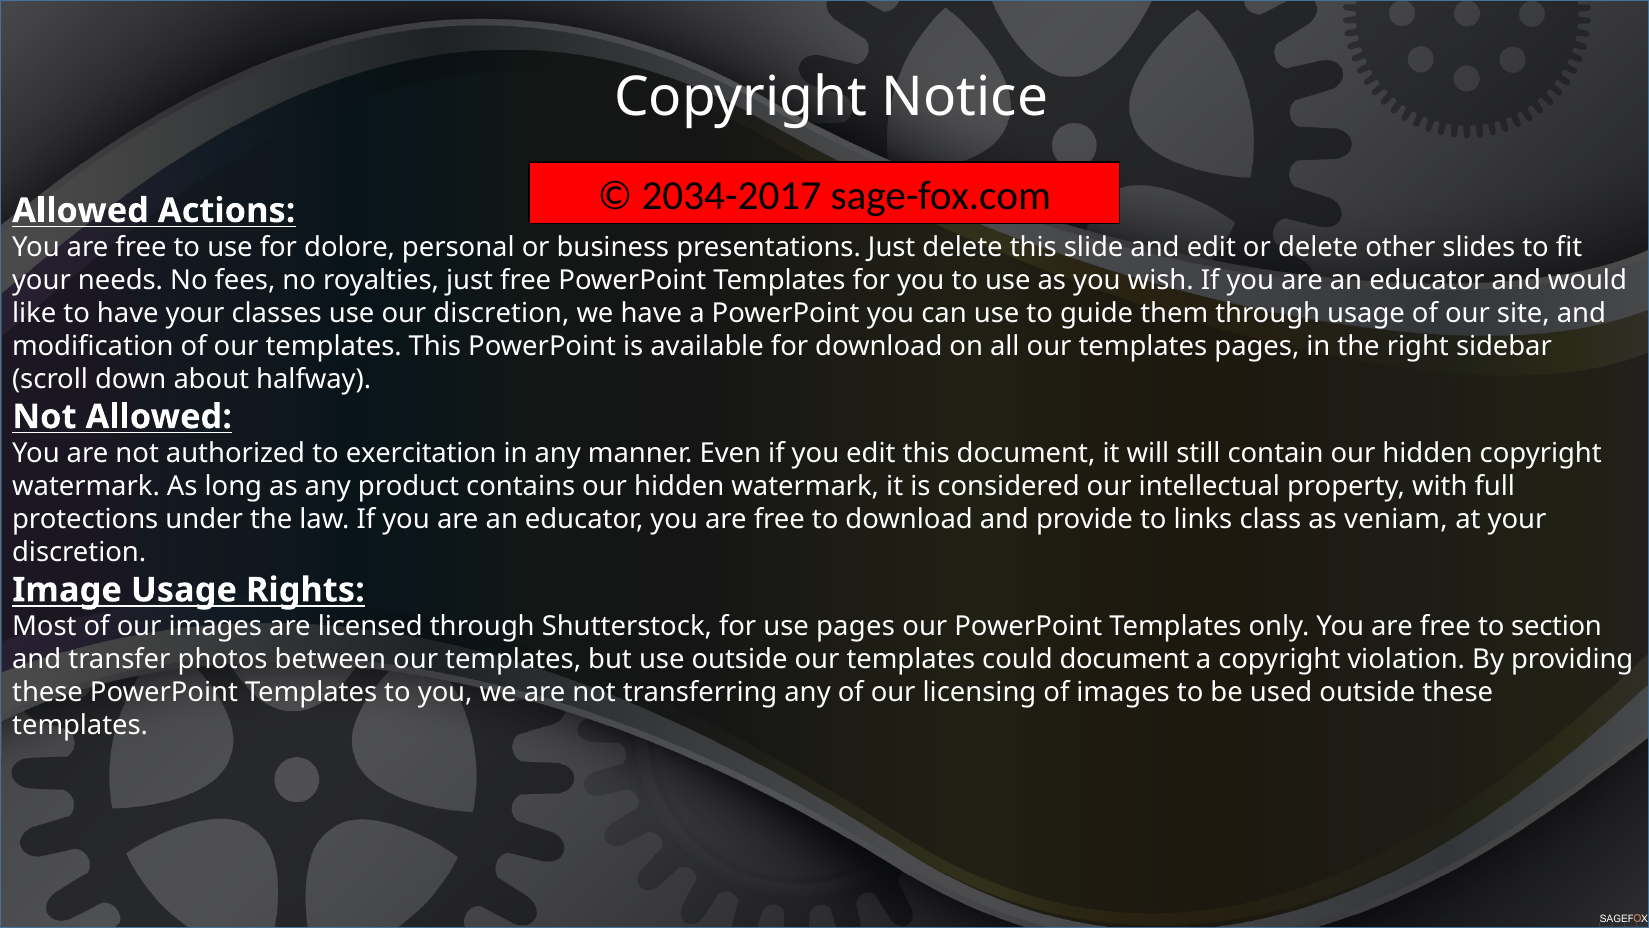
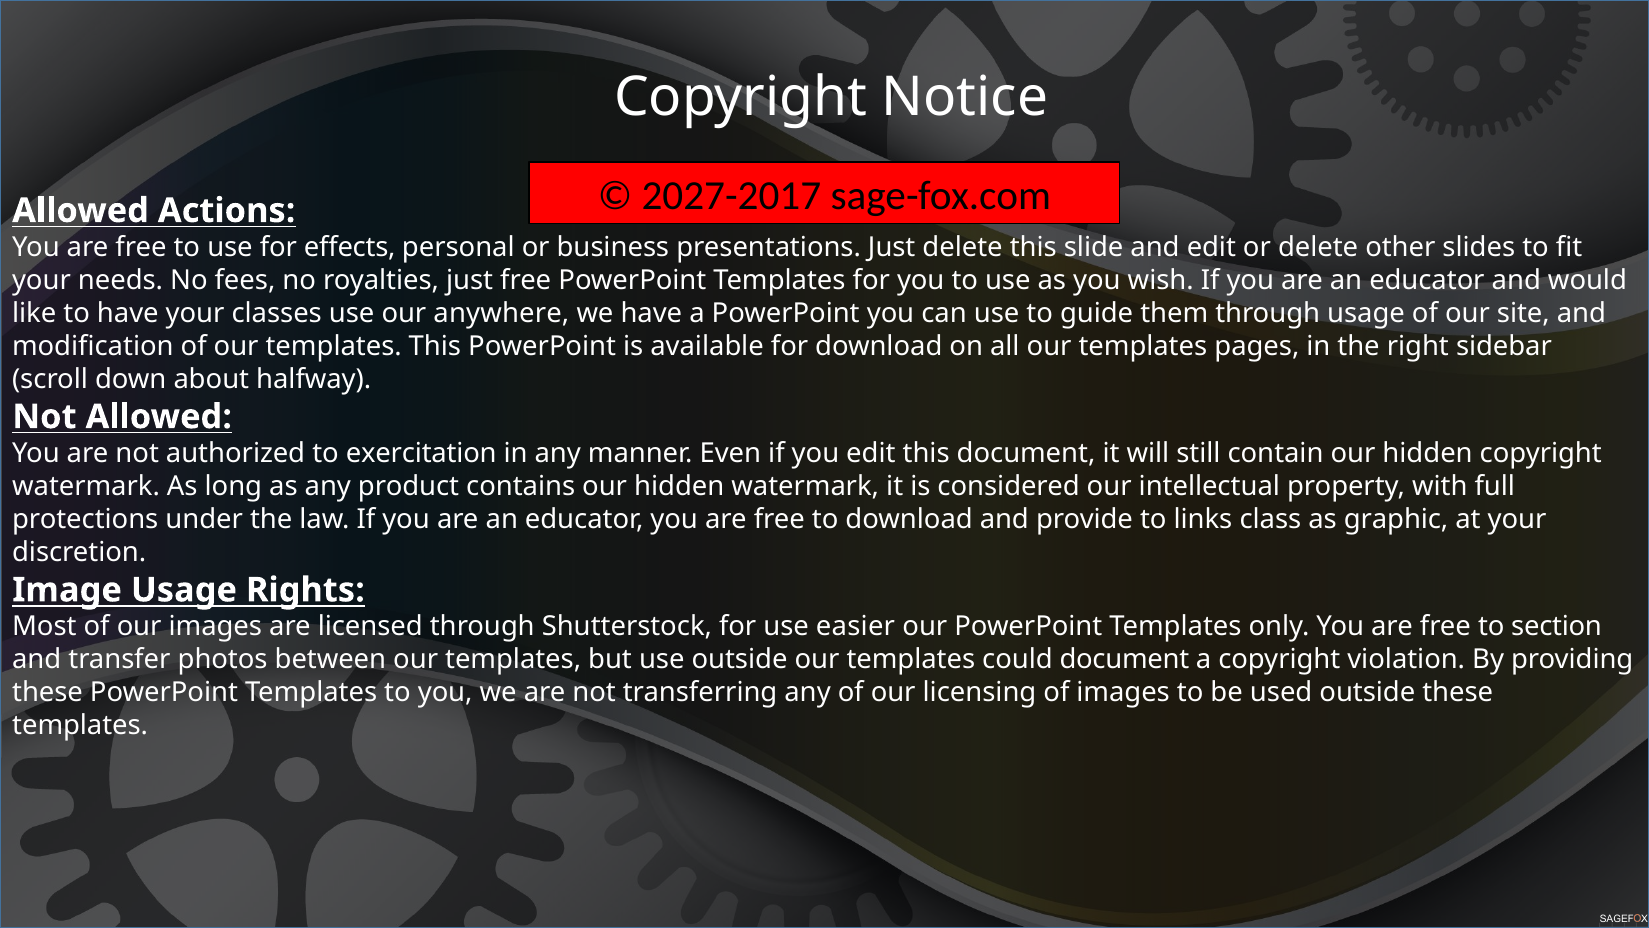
2034-2017: 2034-2017 -> 2027-2017 (731, 196)
dolore: dolore -> effects (350, 247)
our discretion: discretion -> anywhere (501, 313)
veniam: veniam -> graphic (1396, 519)
use pages: pages -> easier (856, 626)
